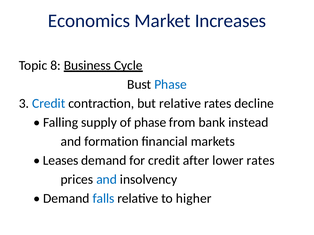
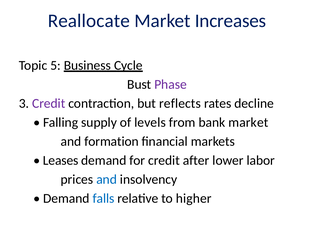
Economics: Economics -> Reallocate (89, 21)
8: 8 -> 5 (56, 66)
Phase colour: blue -> purple (171, 85)
Credit colour: blue -> purple (49, 104)
but relative: relative -> reflects (180, 104)
of phase: phase -> levels (150, 123)
bank instead: instead -> market (248, 123)
lower rates: rates -> labor (261, 161)
